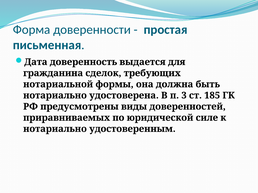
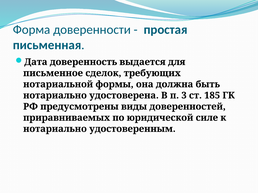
гражданина: гражданина -> письменное (53, 73)
